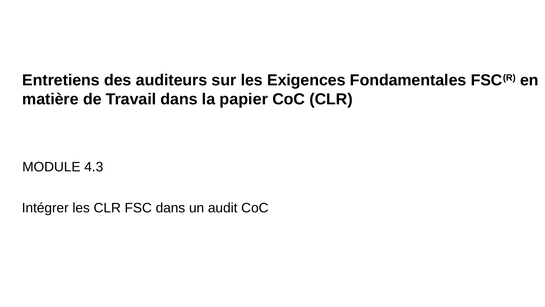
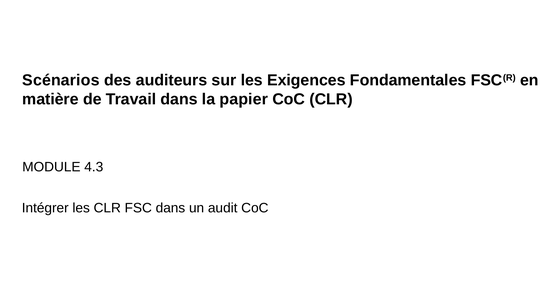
Entretiens: Entretiens -> Scénarios (61, 80)
